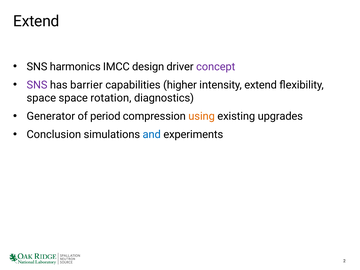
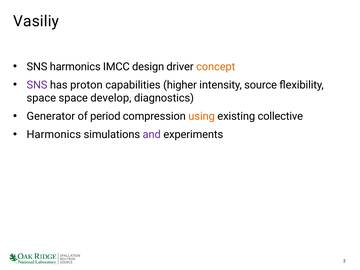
Extend: Extend -> Vasiliy (36, 21)
concept colour: purple -> orange (216, 67)
barrier: barrier -> proton (86, 85)
intensity extend: extend -> source (261, 85)
rotation: rotation -> develop (111, 98)
upgrades: upgrades -> collective (280, 116)
Conclusion: Conclusion -> Harmonics (54, 134)
and colour: blue -> purple (152, 134)
